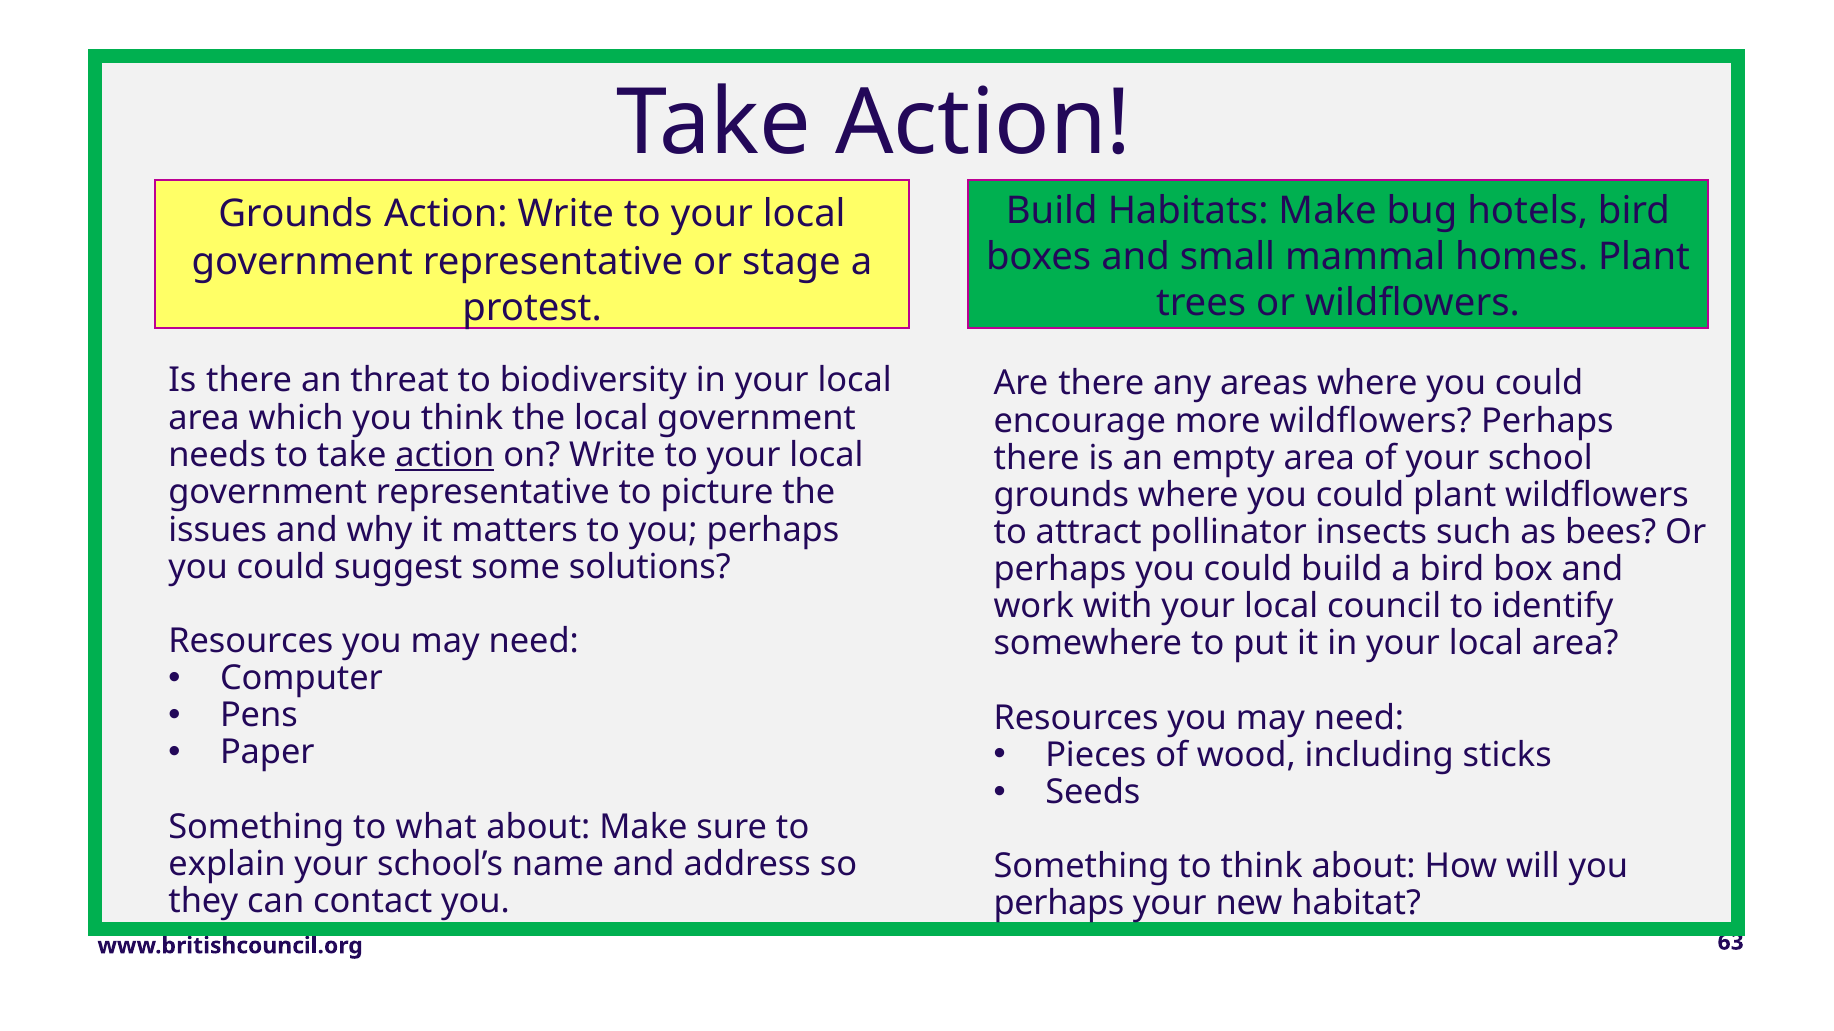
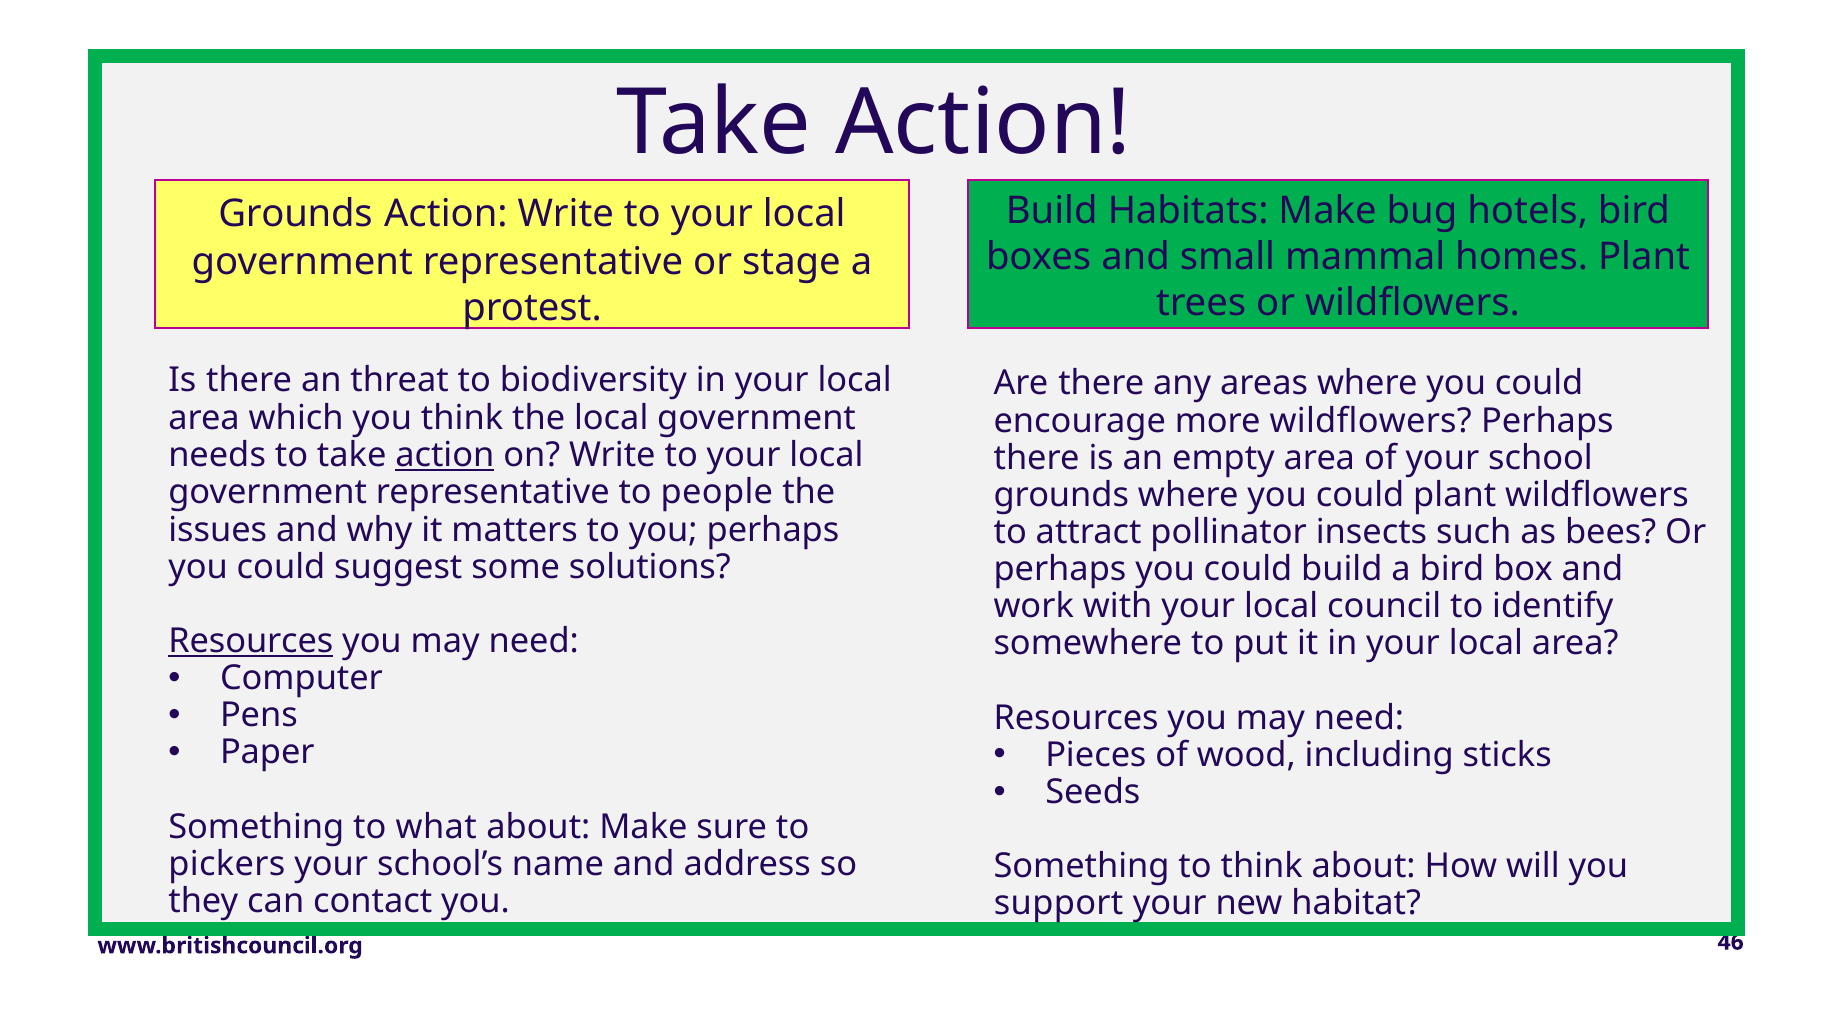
picture: picture -> people (717, 493)
Resources underline: none -> present (251, 641)
explain: explain -> pickers (227, 864)
perhaps: perhaps -> support (1059, 904)
63: 63 -> 46 (1731, 943)
